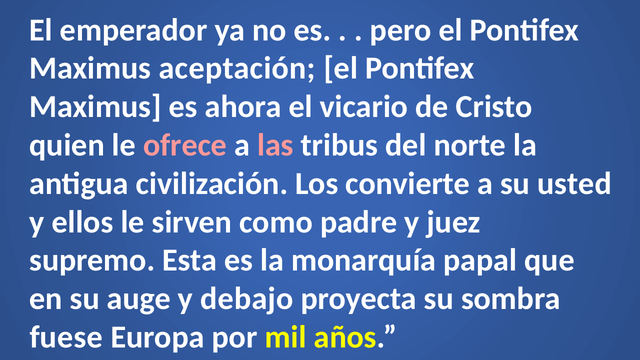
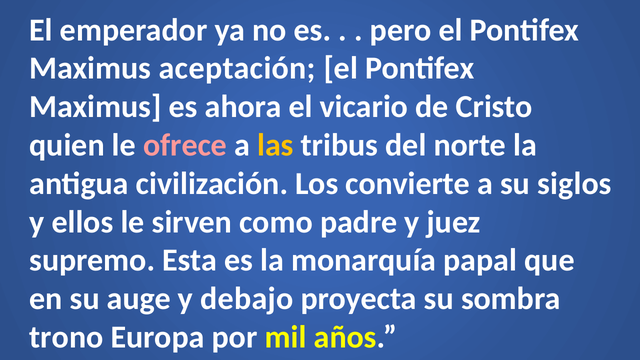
las colour: pink -> yellow (275, 145)
usted: usted -> siglos (574, 184)
fuese: fuese -> trono (66, 337)
